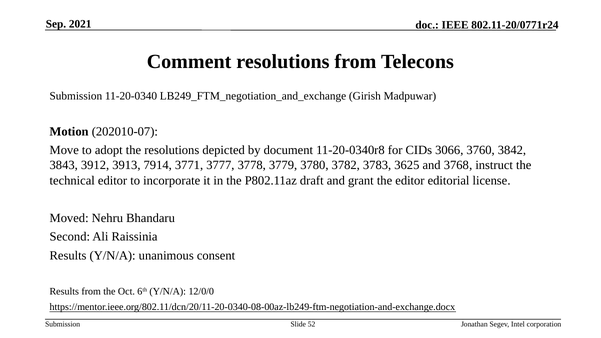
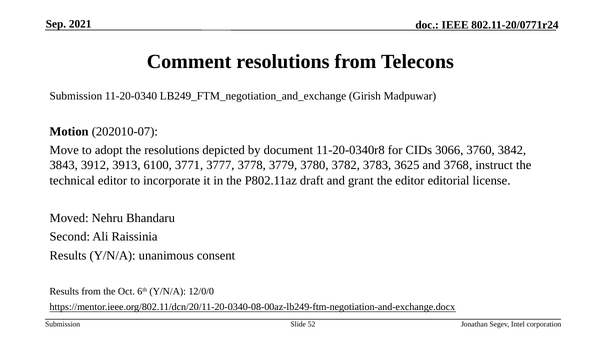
7914: 7914 -> 6100 (158, 165)
